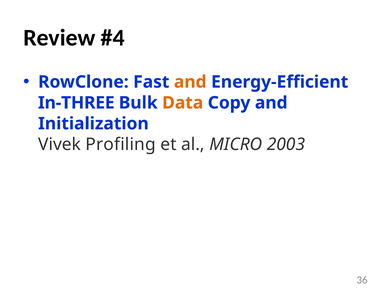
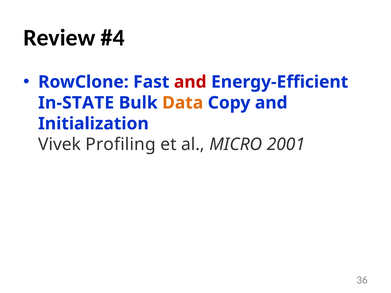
and colour: orange -> red (190, 82)
In-THREE: In-THREE -> In-STATE (76, 103)
2003: 2003 -> 2001 (286, 145)
